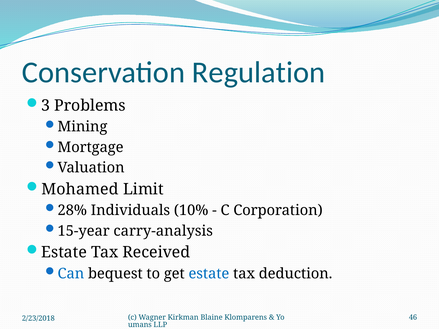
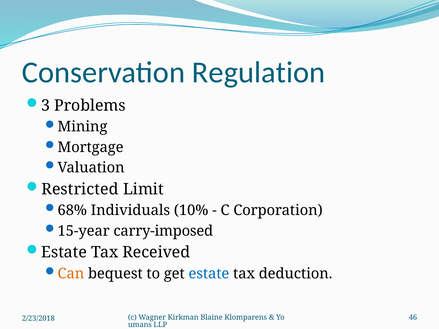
Mohamed: Mohamed -> Restricted (80, 189)
28%: 28% -> 68% (72, 211)
carry-analysis: carry-analysis -> carry-imposed (163, 231)
Can colour: blue -> orange (71, 274)
